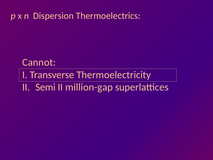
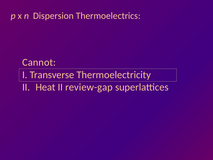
Semi: Semi -> Heat (45, 87)
million-gap: million-gap -> review-gap (89, 87)
